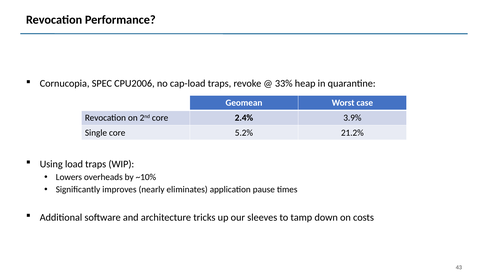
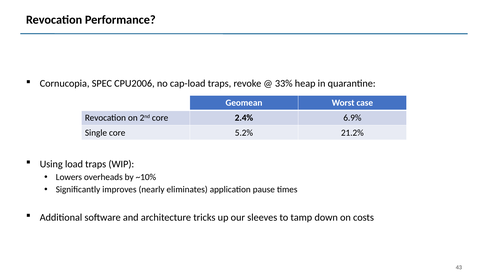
3.9%: 3.9% -> 6.9% (352, 118)
